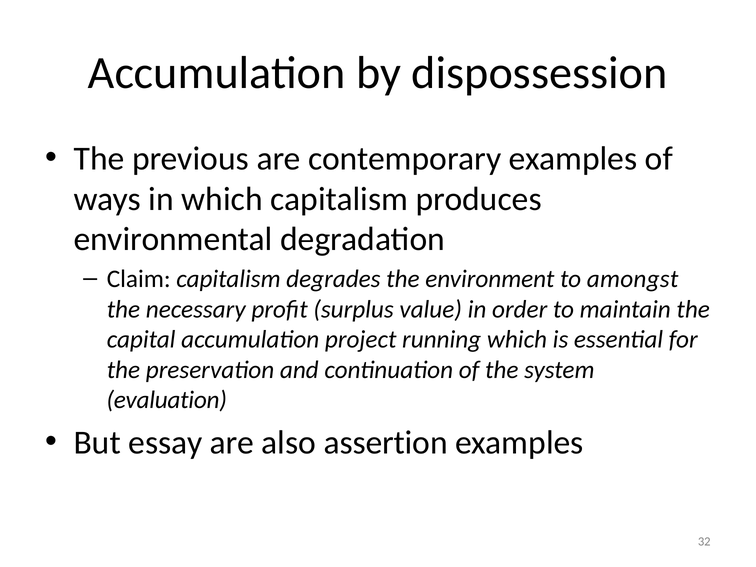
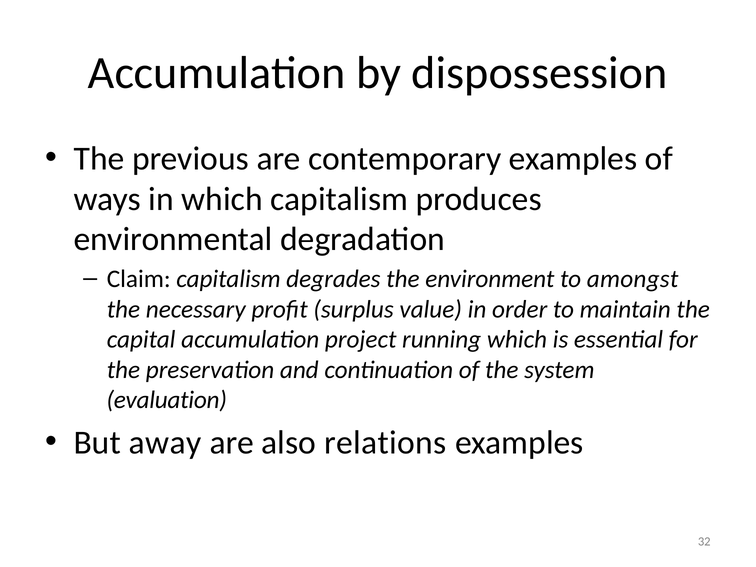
essay: essay -> away (165, 443)
assertion: assertion -> relations (385, 443)
